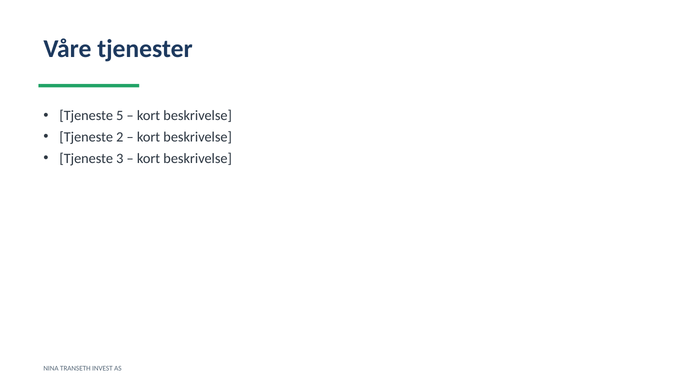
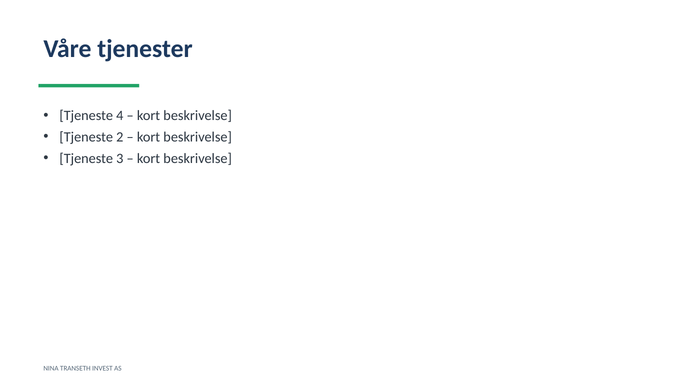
5: 5 -> 4 (120, 116)
